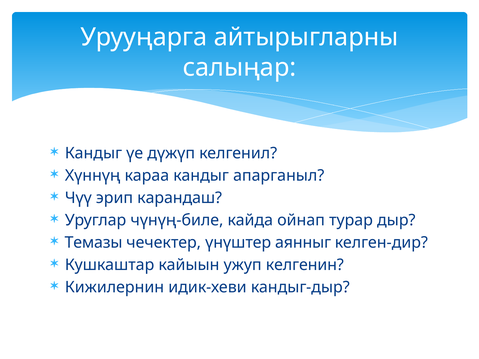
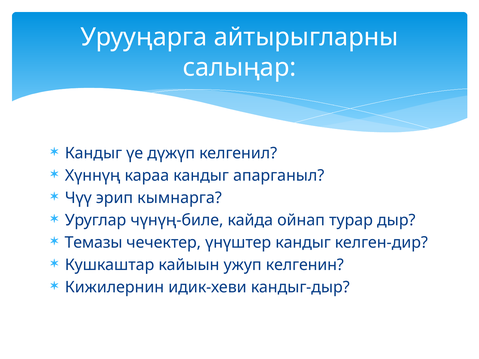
карандаш: карандаш -> кымнарга (180, 198)
үнүштер аянныг: аянныг -> кандыг (303, 243)
